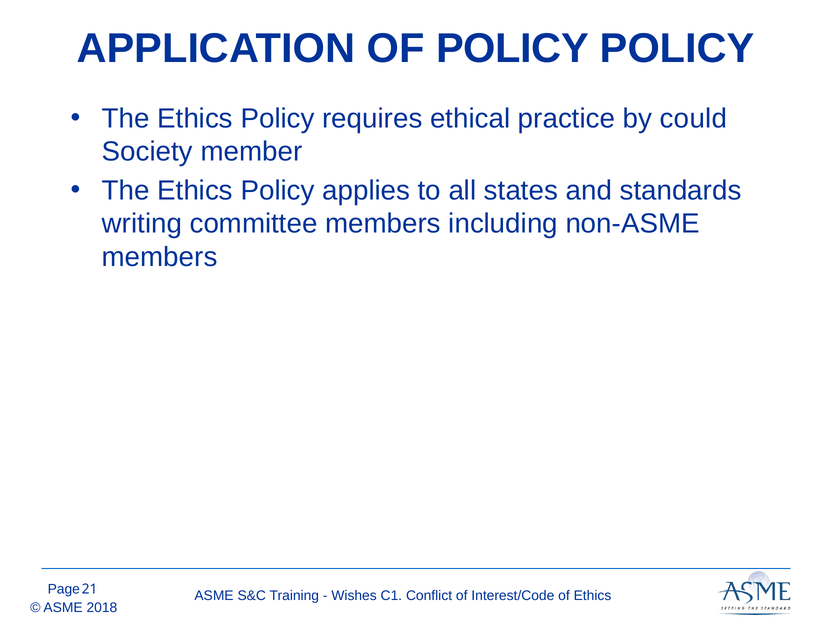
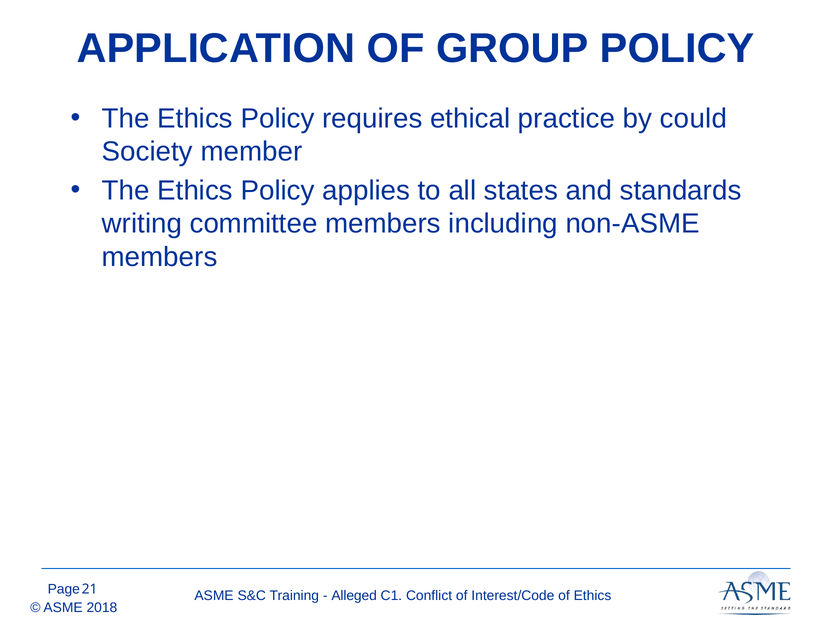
OF POLICY: POLICY -> GROUP (512, 49)
Wishes: Wishes -> Alleged (354, 596)
